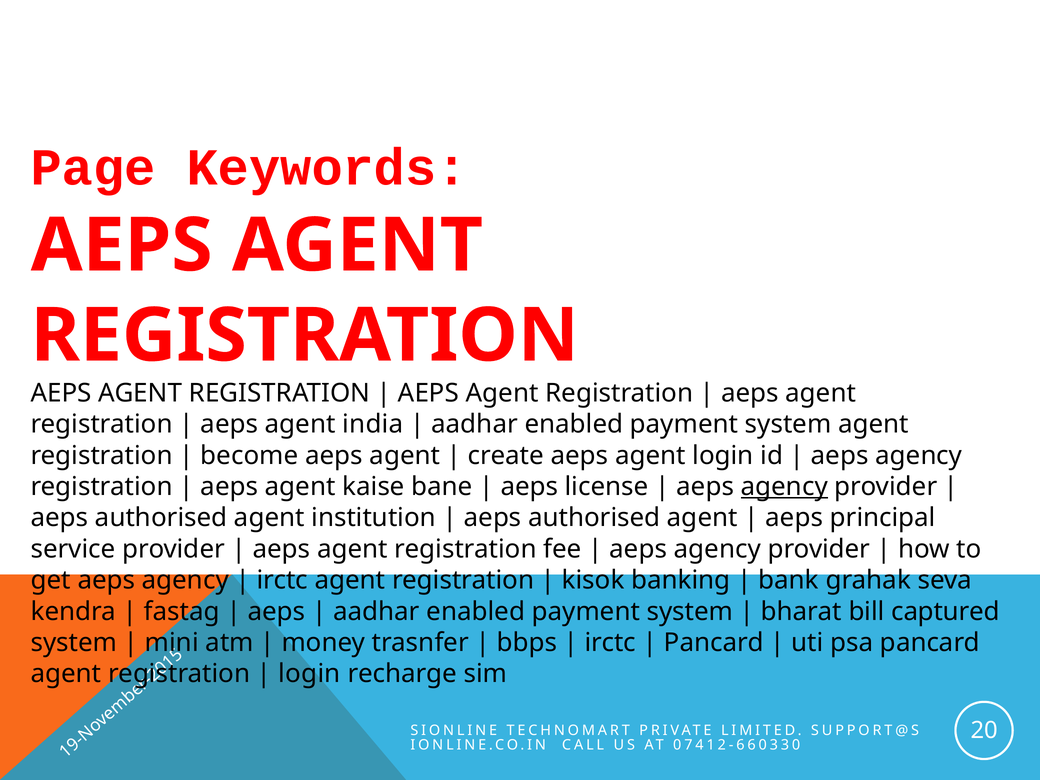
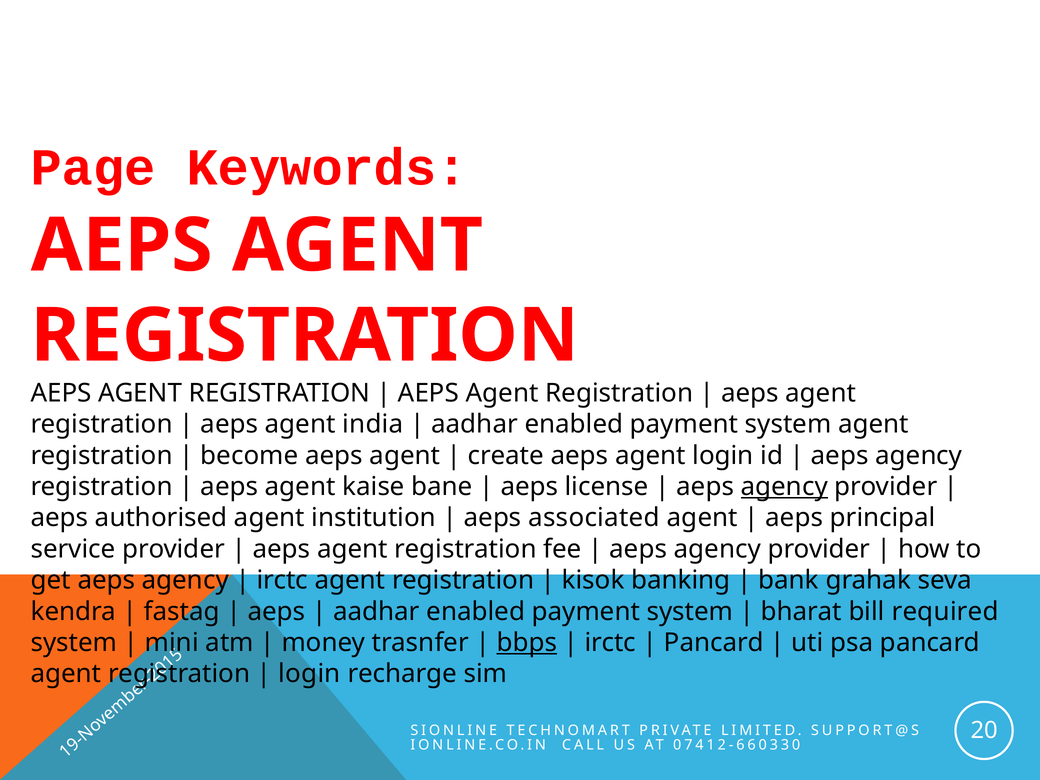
authorised: authorised -> associated (594, 518)
captured: captured -> required (945, 611)
bbps underline: none -> present (527, 643)
